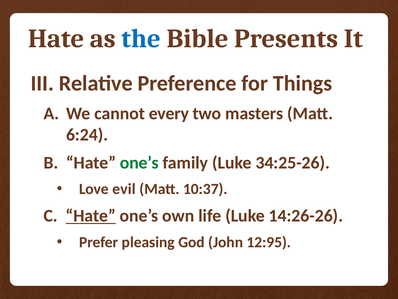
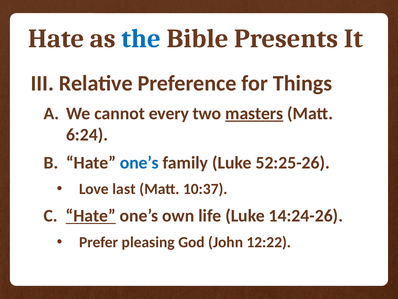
masters underline: none -> present (254, 113)
one’s colour: green -> blue (139, 162)
34:25-26: 34:25-26 -> 52:25-26 (293, 162)
evil: evil -> last (124, 189)
14:26-26: 14:26-26 -> 14:24-26 (306, 215)
12:95: 12:95 -> 12:22 (269, 242)
